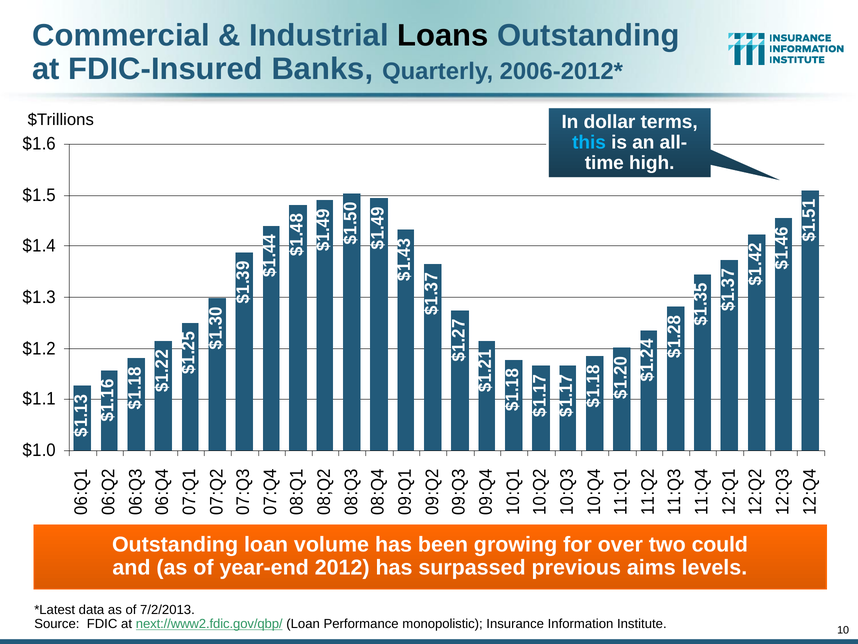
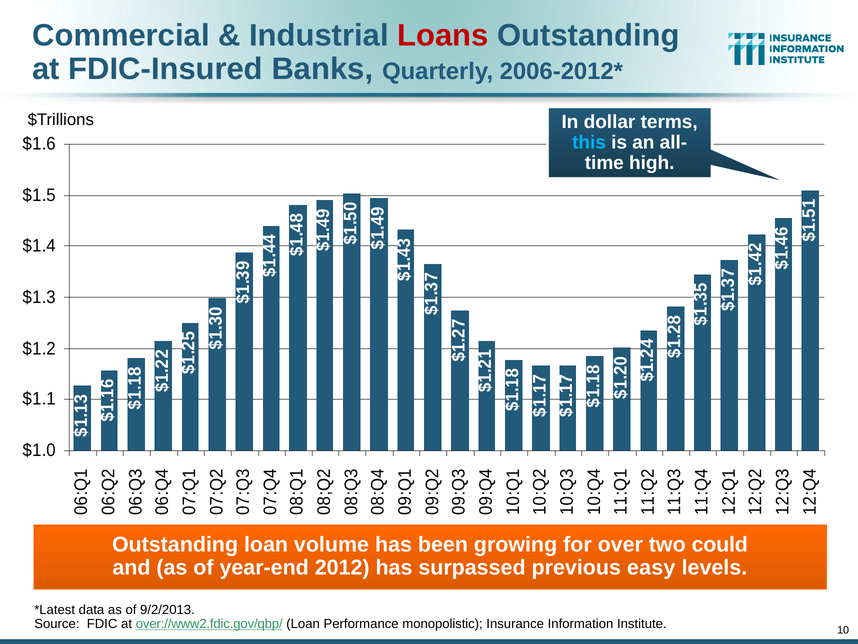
Loans colour: black -> red (443, 35)
aims: aims -> easy (651, 567)
7/2/2013: 7/2/2013 -> 9/2/2013 (167, 609)
next://www2.fdic.gov/qbp/: next://www2.fdic.gov/qbp/ -> over://www2.fdic.gov/qbp/ (209, 624)
